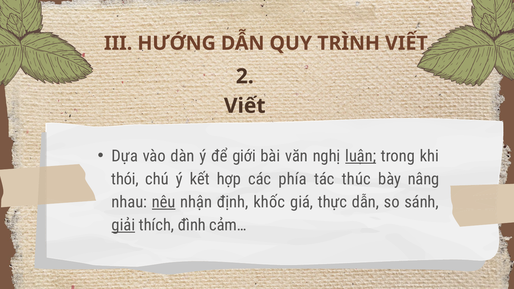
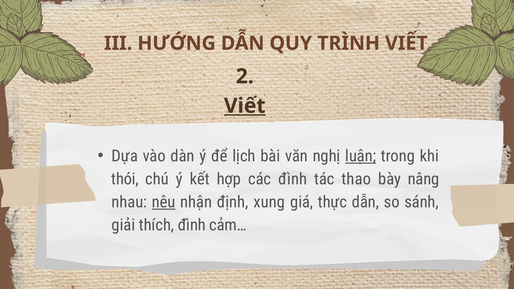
Viết underline: none -> present (245, 106)
giới: giới -> lịch (244, 156)
các phía: phía -> đình (293, 179)
thúc: thúc -> thao (356, 179)
khốc: khốc -> xung (269, 202)
giải underline: present -> none (123, 225)
